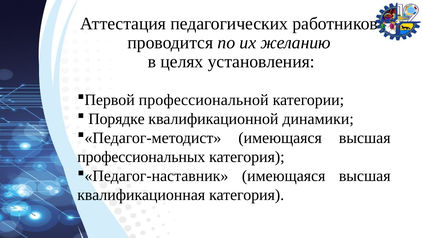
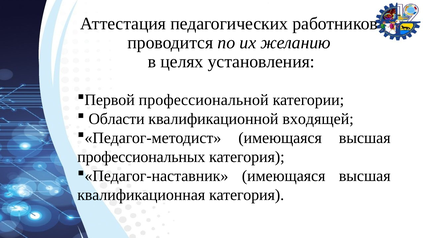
Порядке: Порядке -> Области (117, 119)
динамики: динамики -> входящей (318, 119)
